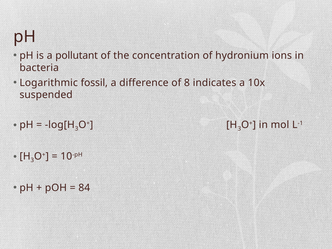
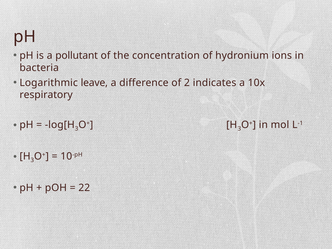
fossil: fossil -> leave (94, 83)
8: 8 -> 2 (187, 83)
suspended: suspended -> respiratory (46, 95)
84: 84 -> 22 (84, 188)
